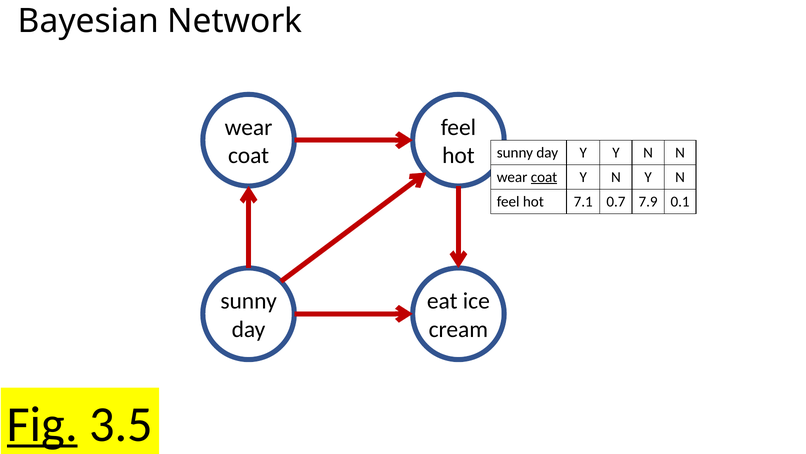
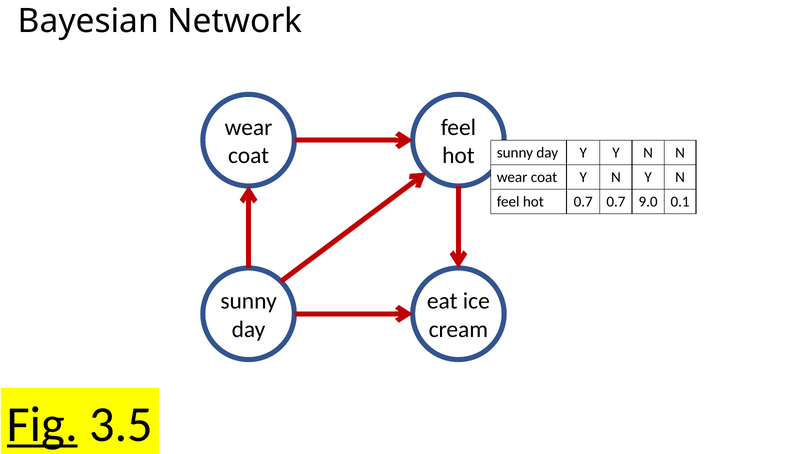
coat underline: present -> none (544, 177)
hot 7.1: 7.1 -> 0.7 (583, 201)
7.9: 7.9 -> 9.0 (648, 201)
